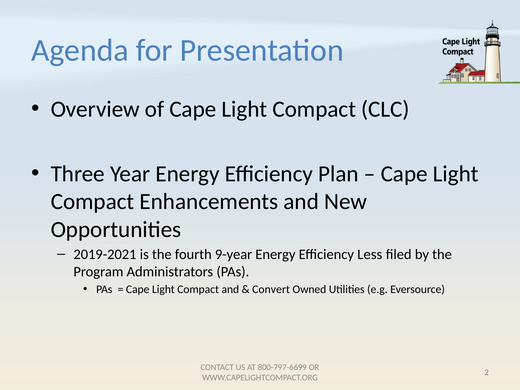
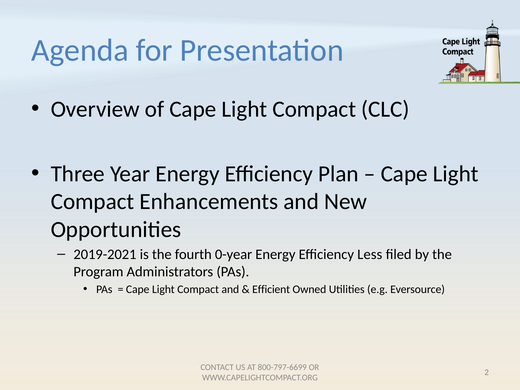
9-year: 9-year -> 0-year (234, 254)
Convert: Convert -> Efficient (271, 289)
